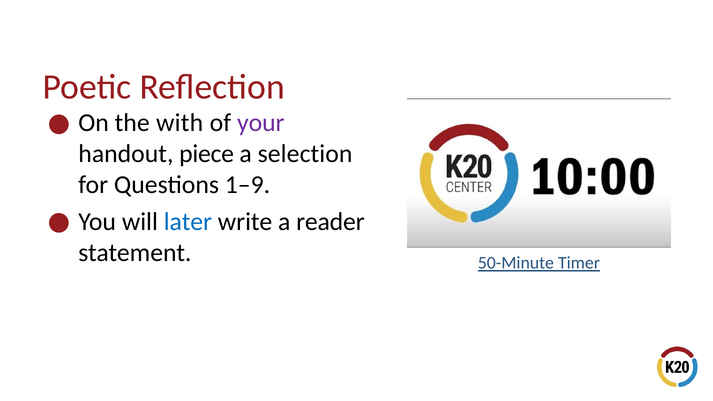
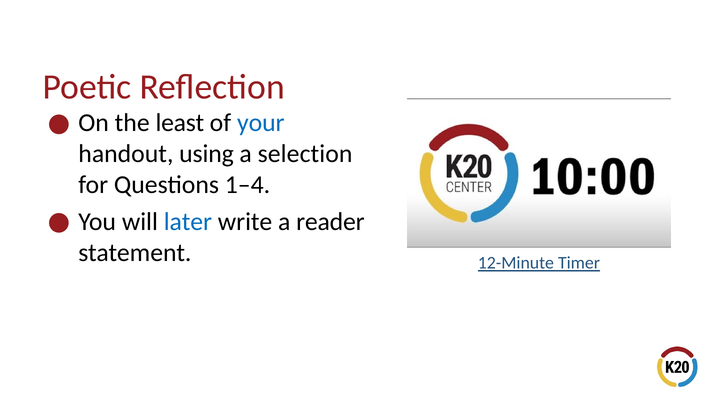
with: with -> least (180, 123)
your colour: purple -> blue (261, 123)
piece: piece -> using (207, 154)
1–9: 1–9 -> 1–4 (248, 185)
50-Minute: 50-Minute -> 12-Minute (516, 263)
